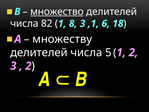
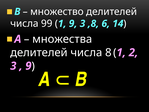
множество underline: present -> none (57, 12)
82: 82 -> 99 (47, 24)
1 8: 8 -> 9 (73, 24)
,1: ,1 -> ,8 (93, 24)
18: 18 -> 14 (118, 24)
множеству: множеству -> множества (62, 39)
5: 5 -> 8 (108, 52)
2: 2 -> 9 (28, 66)
